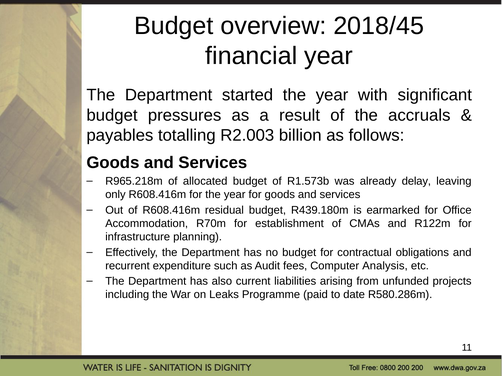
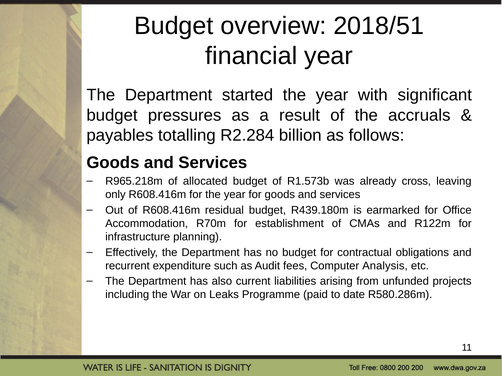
2018/45: 2018/45 -> 2018/51 (379, 26)
R2.003: R2.003 -> R2.284 (247, 135)
delay: delay -> cross (416, 181)
